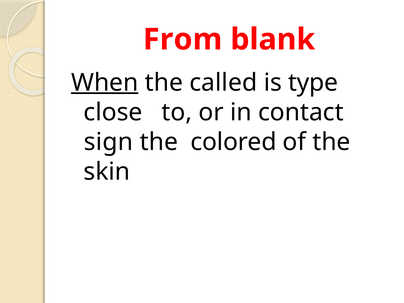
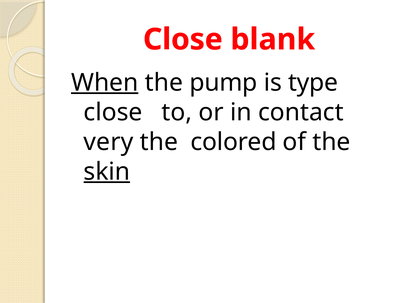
From: From -> Close (183, 39)
called: called -> pump (223, 83)
sign: sign -> very (108, 142)
skin underline: none -> present (107, 172)
